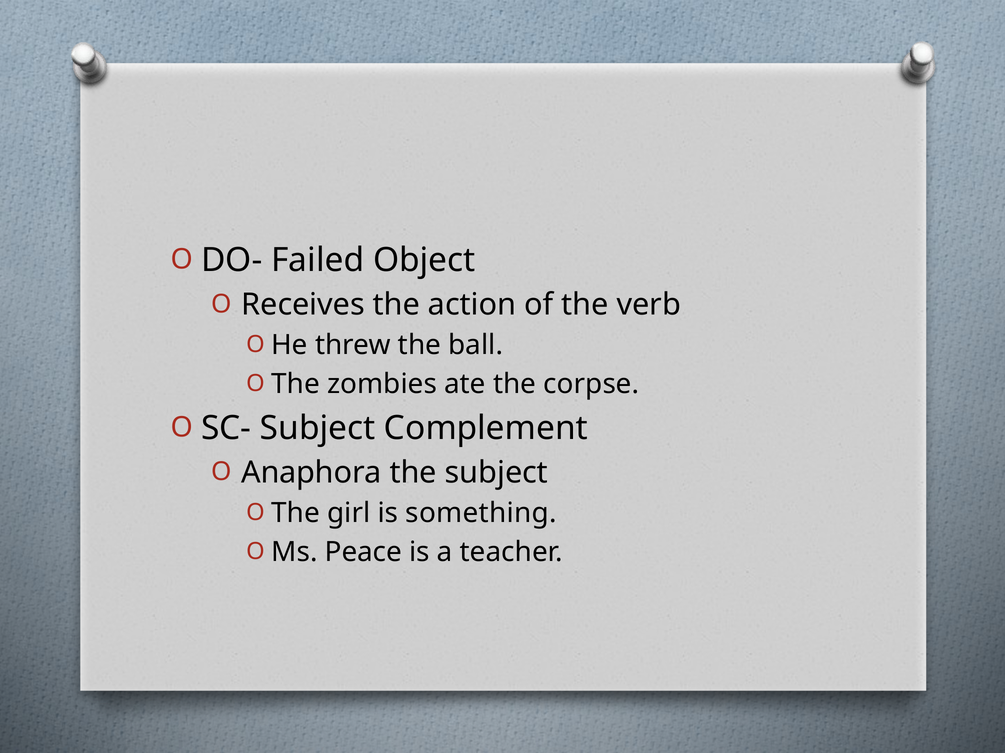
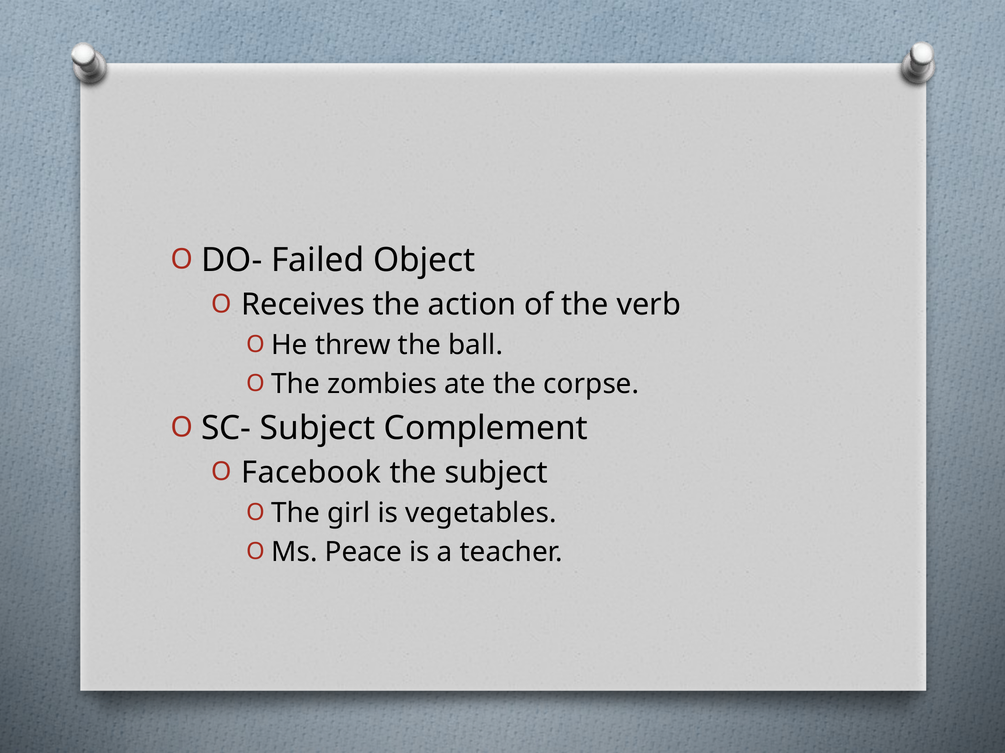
Anaphora: Anaphora -> Facebook (311, 473)
something: something -> vegetables (481, 513)
